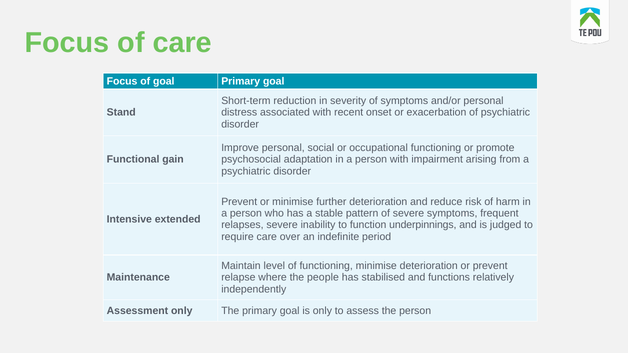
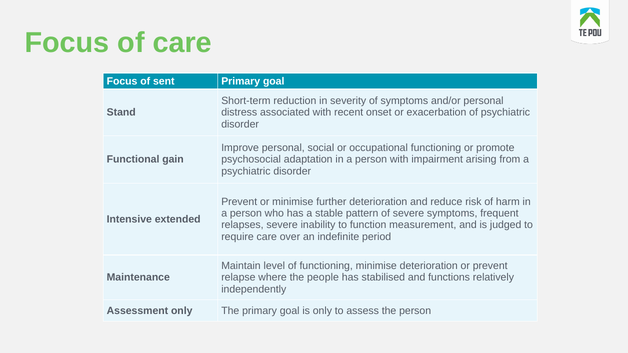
of goal: goal -> sent (164, 81)
underpinnings: underpinnings -> measurement (423, 225)
